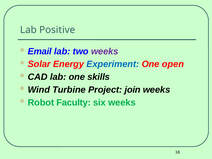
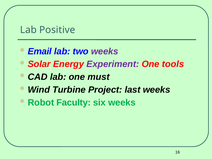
Experiment colour: blue -> purple (113, 64)
open: open -> tools (173, 64)
skills: skills -> must (99, 77)
join: join -> last (133, 90)
